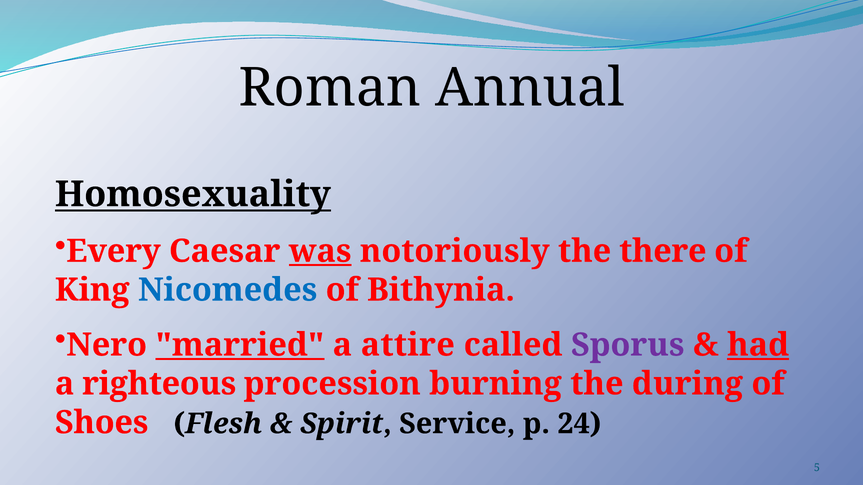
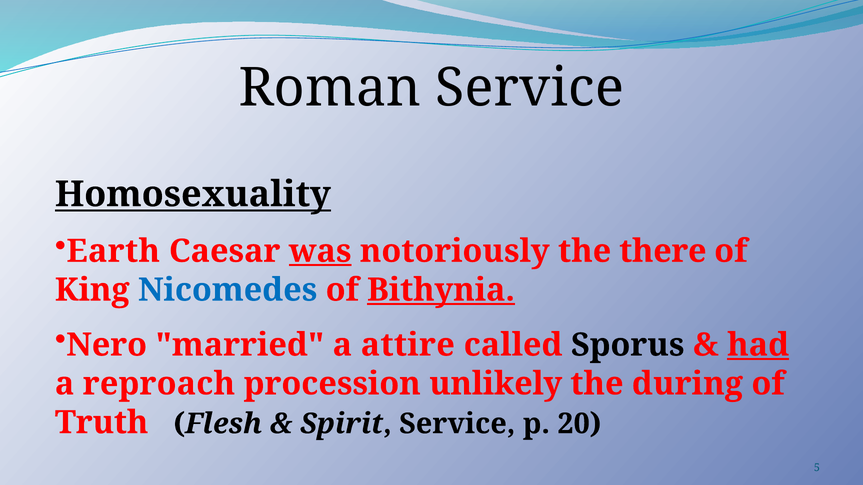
Roman Annual: Annual -> Service (530, 88)
Every: Every -> Earth (113, 251)
Bithynia underline: none -> present (441, 290)
married underline: present -> none (240, 345)
Sporus colour: purple -> black (628, 345)
righteous: righteous -> reproach (159, 384)
burning: burning -> unlikely (496, 384)
Shoes: Shoes -> Truth (102, 423)
24: 24 -> 20 (579, 424)
